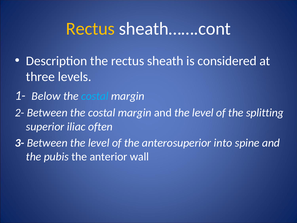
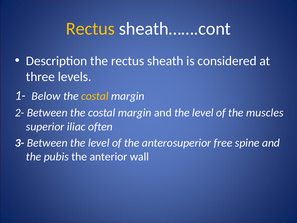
costal colour: light blue -> yellow (95, 96)
splitting: splitting -> muscles (265, 113)
into: into -> free (223, 143)
